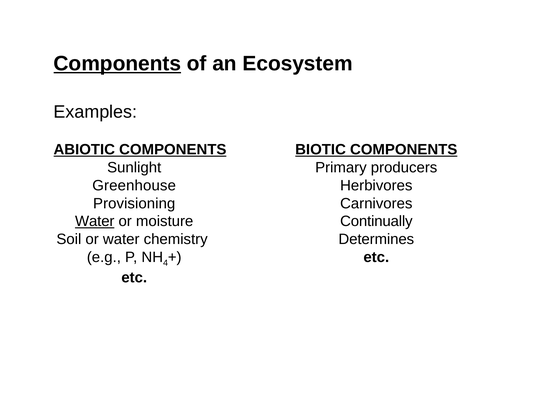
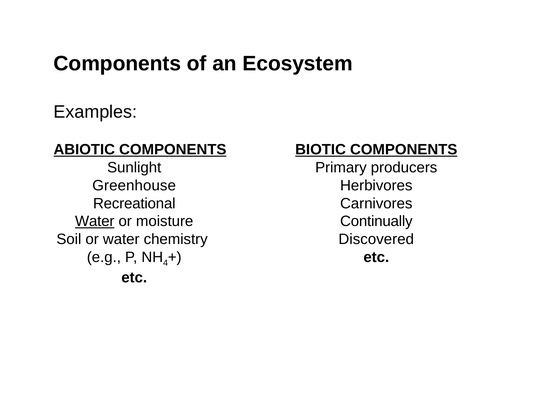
Components underline: present -> none (117, 64)
Provisioning: Provisioning -> Recreational (134, 203)
Determines: Determines -> Discovered (376, 239)
